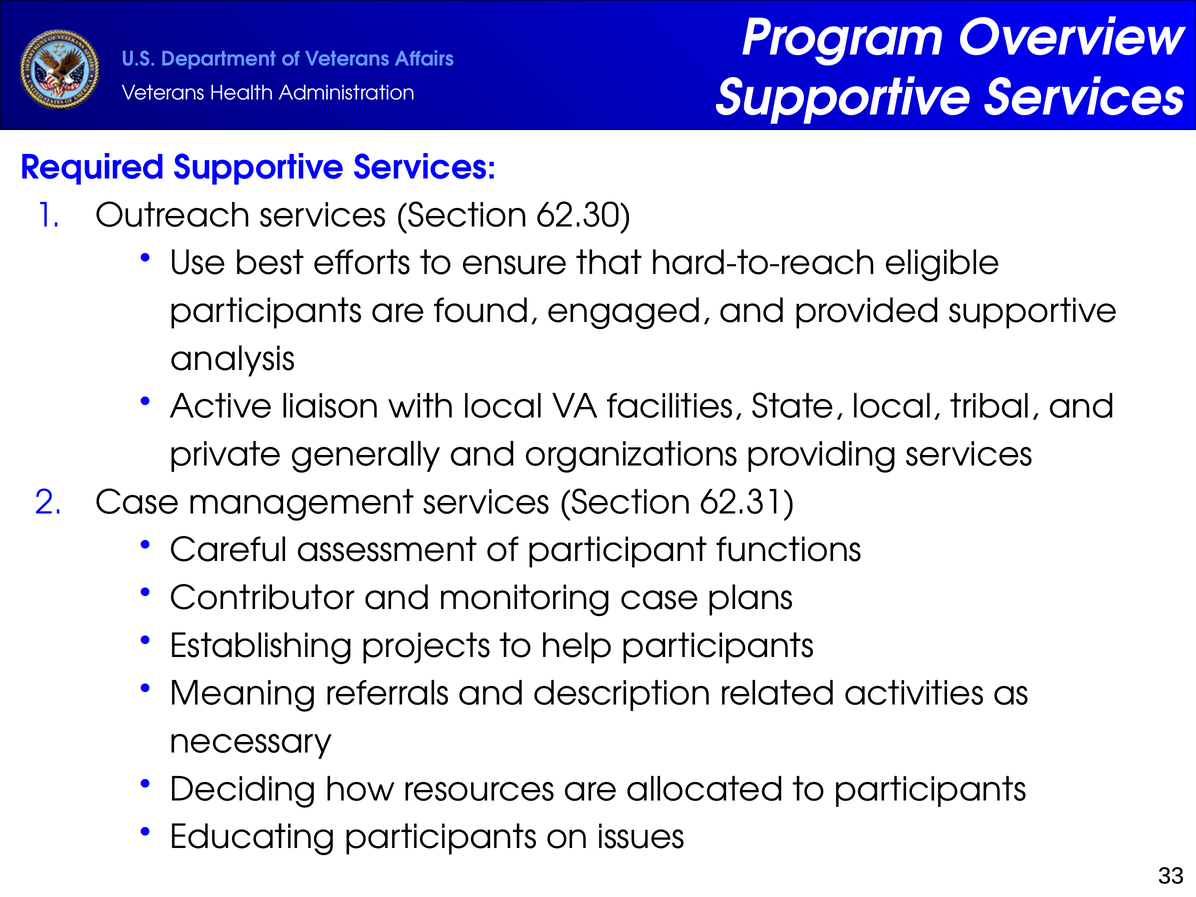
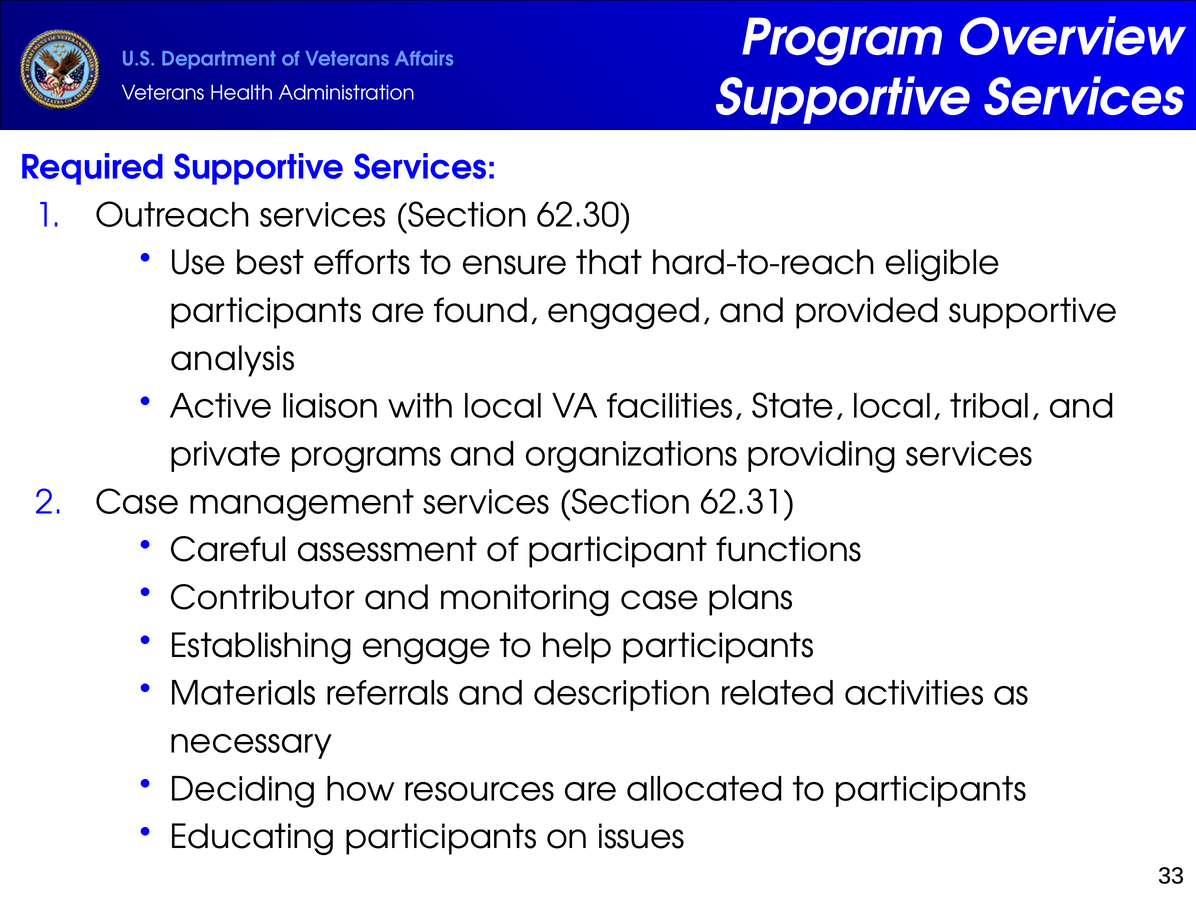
generally: generally -> programs (366, 455)
projects: projects -> engage (426, 646)
Meaning: Meaning -> Materials (243, 694)
